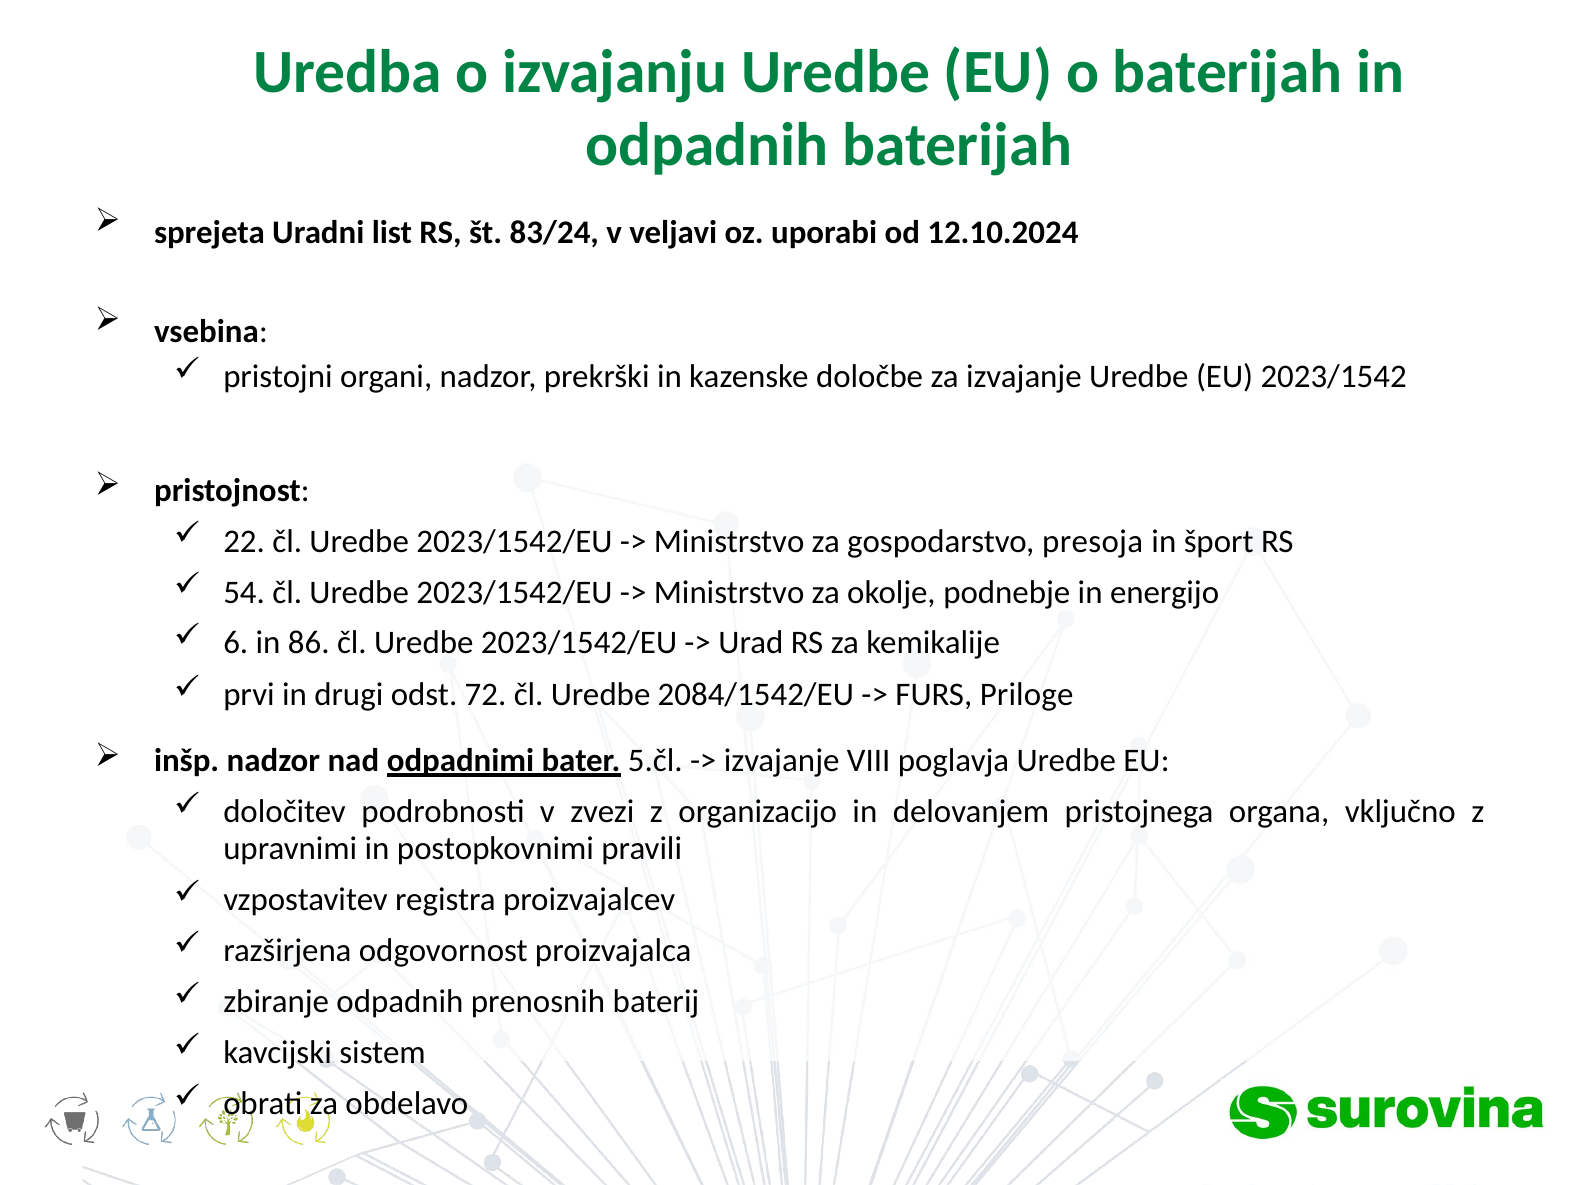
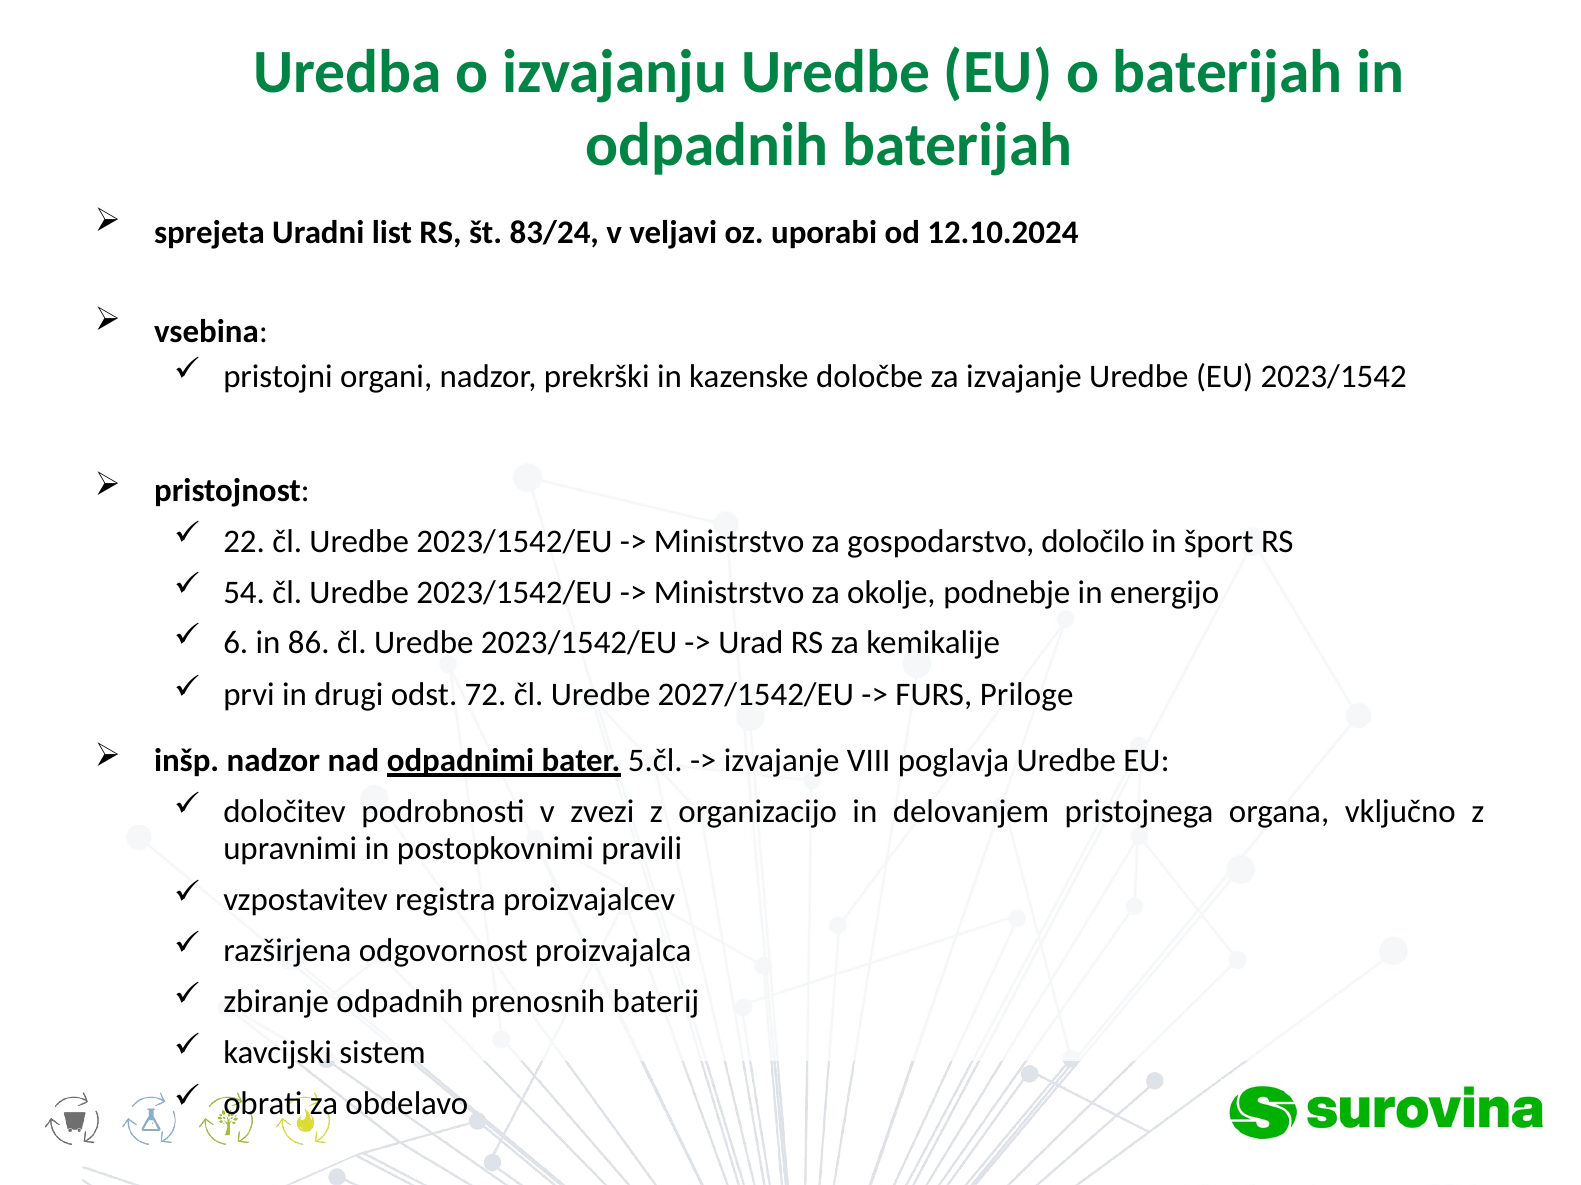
presoja: presoja -> določilo (1093, 542)
2084/1542/EU: 2084/1542/EU -> 2027/1542/EU (756, 695)
